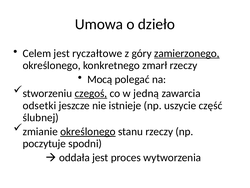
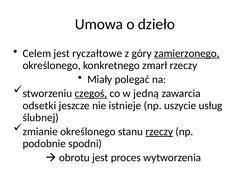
Mocą: Mocą -> Miały (100, 79)
część: część -> usług (211, 105)
określonego underline: present -> none (88, 131)
rzeczy underline: none -> present (159, 131)
poczytuje: poczytuje -> podobnie (44, 143)
oddała: oddała -> obrotu (74, 157)
